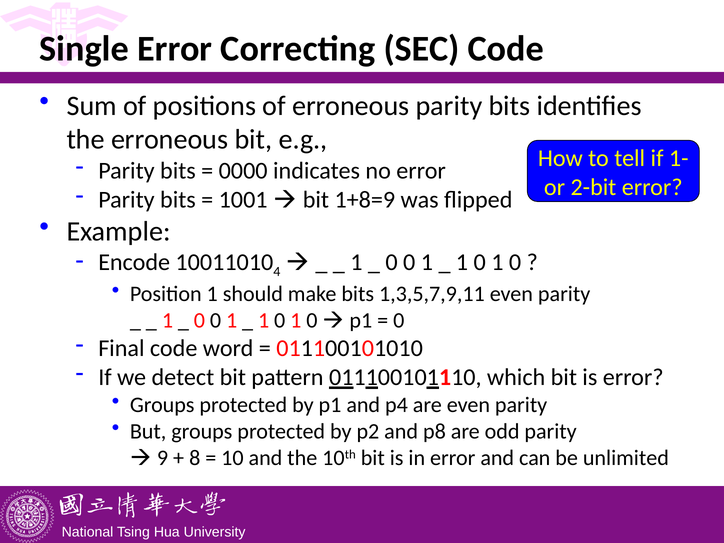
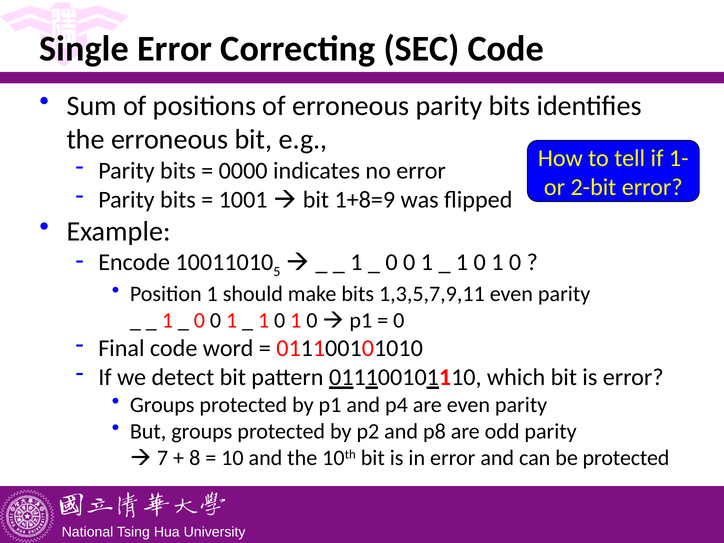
4: 4 -> 5 (277, 272)
9: 9 -> 7 (163, 458)
be unlimited: unlimited -> protected (626, 458)
